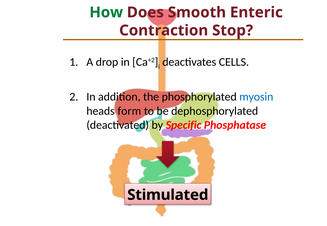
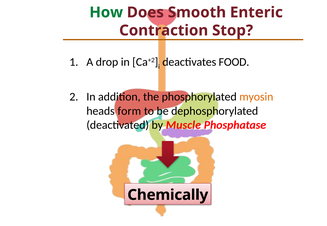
CELLS: CELLS -> FOOD (234, 62)
myosin colour: blue -> orange (256, 97)
Specific: Specific -> Muscle (183, 125)
Stimulated: Stimulated -> Chemically (168, 195)
